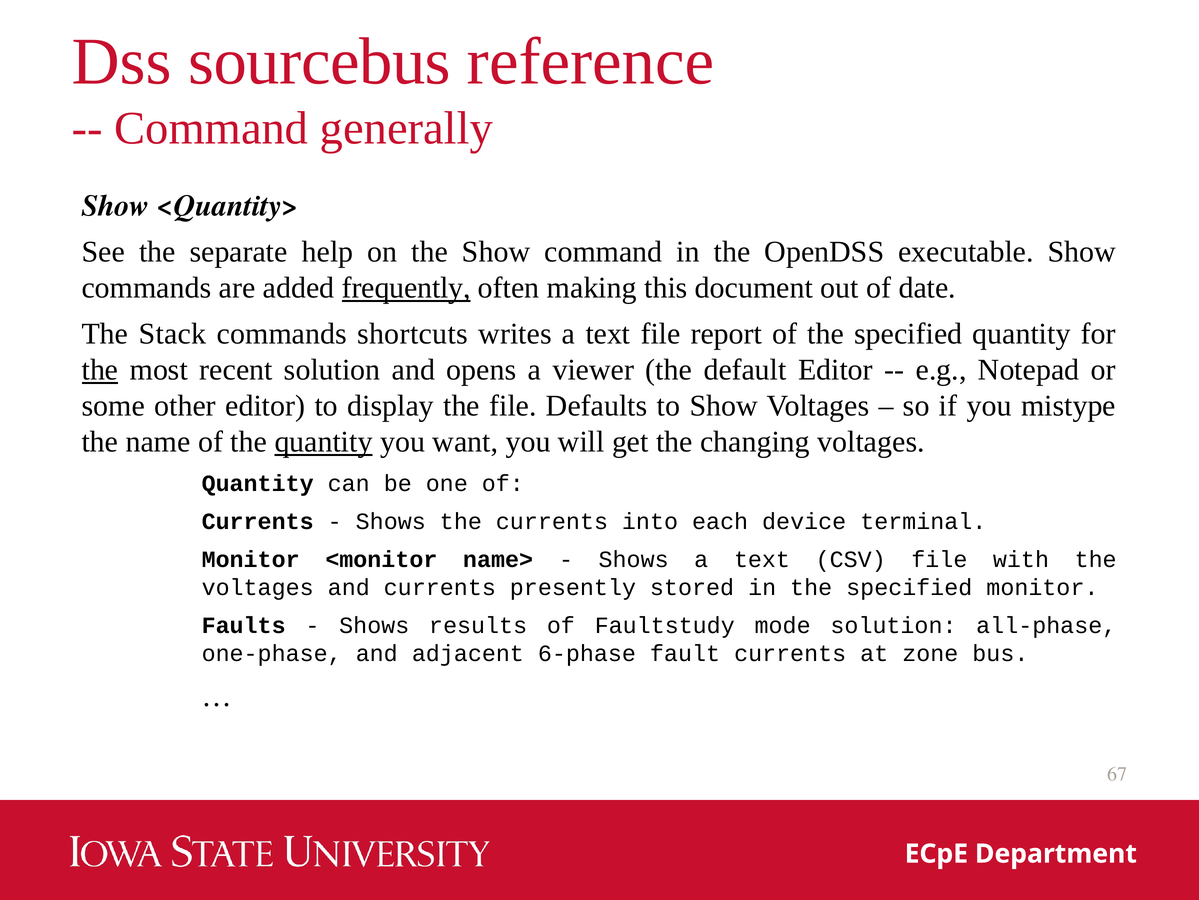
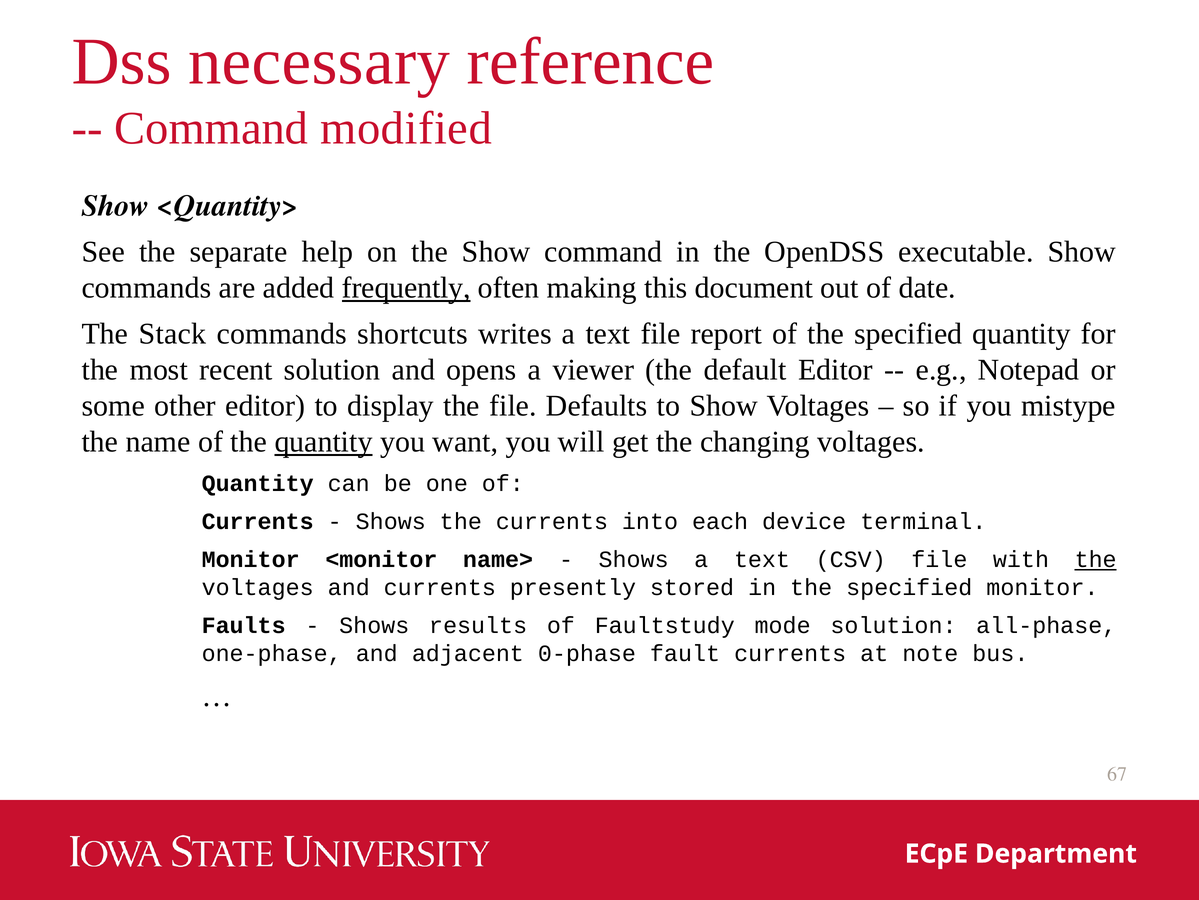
sourcebus: sourcebus -> necessary (319, 62)
generally: generally -> modified (406, 128)
the underline: present -> none (100, 370)
the underline: none -> present (1096, 559)
6‐phase: 6‐phase -> 0‐phase (587, 653)
zone: zone -> note (930, 653)
